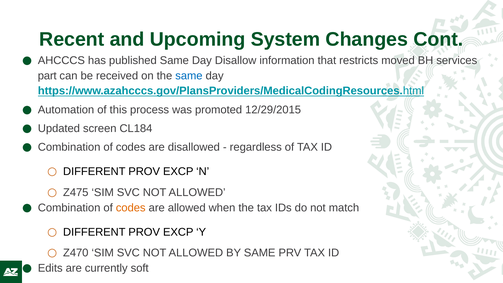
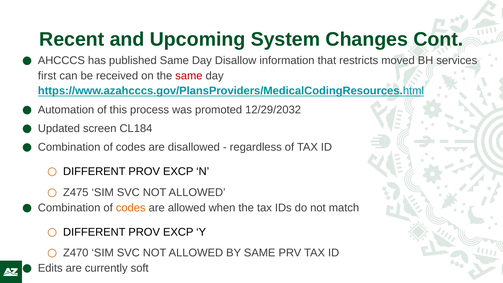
part: part -> first (47, 76)
same colour: blue -> red (189, 76)
12/29/2015: 12/29/2015 -> 12/29/2032 (273, 110)
